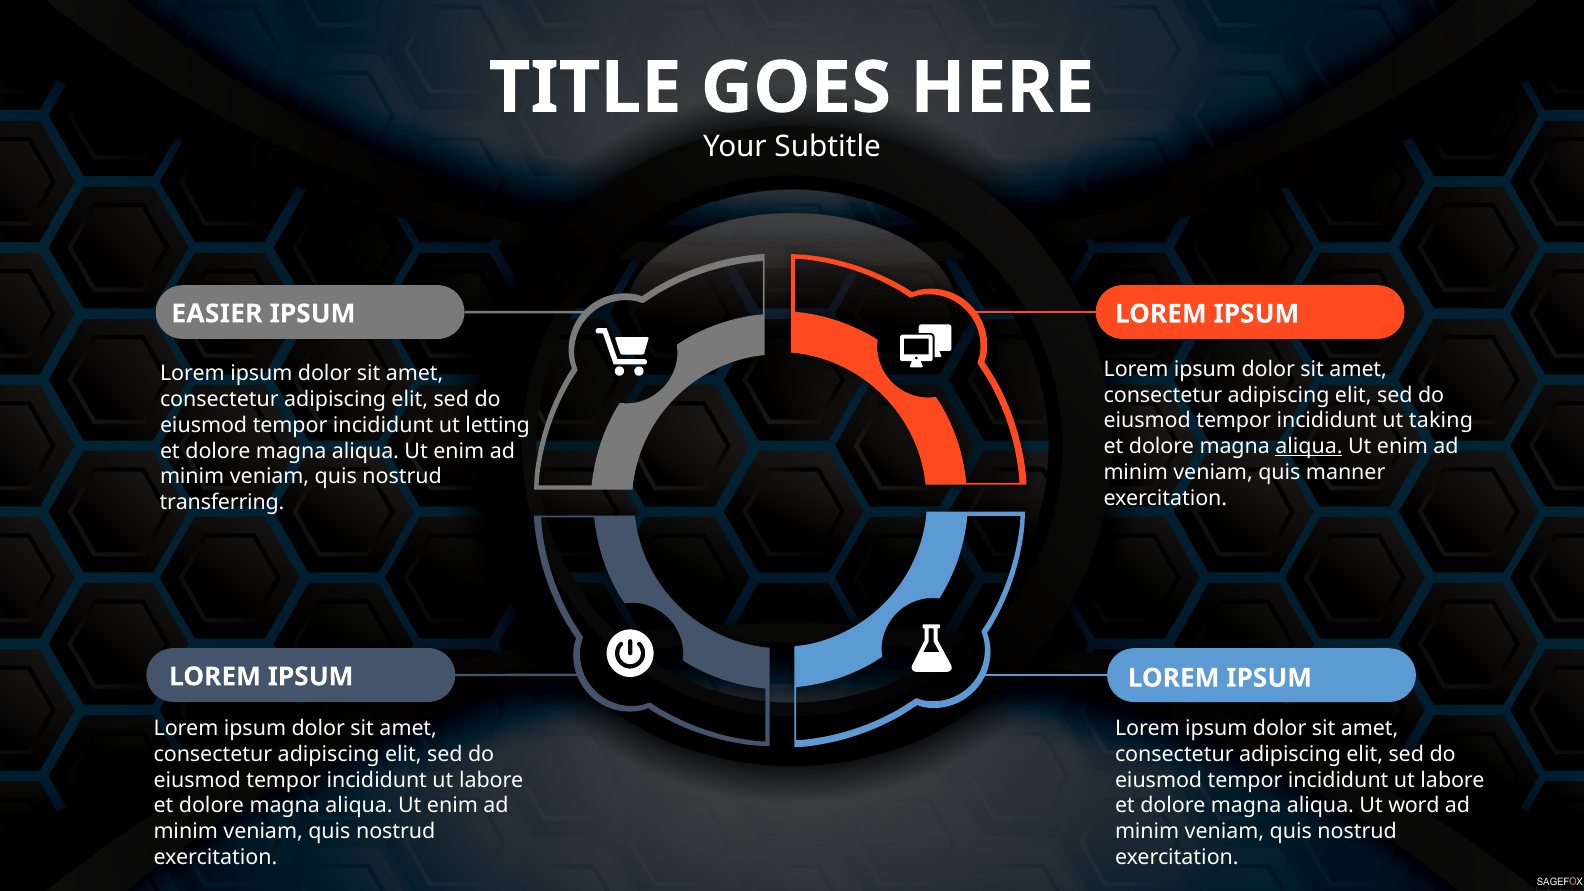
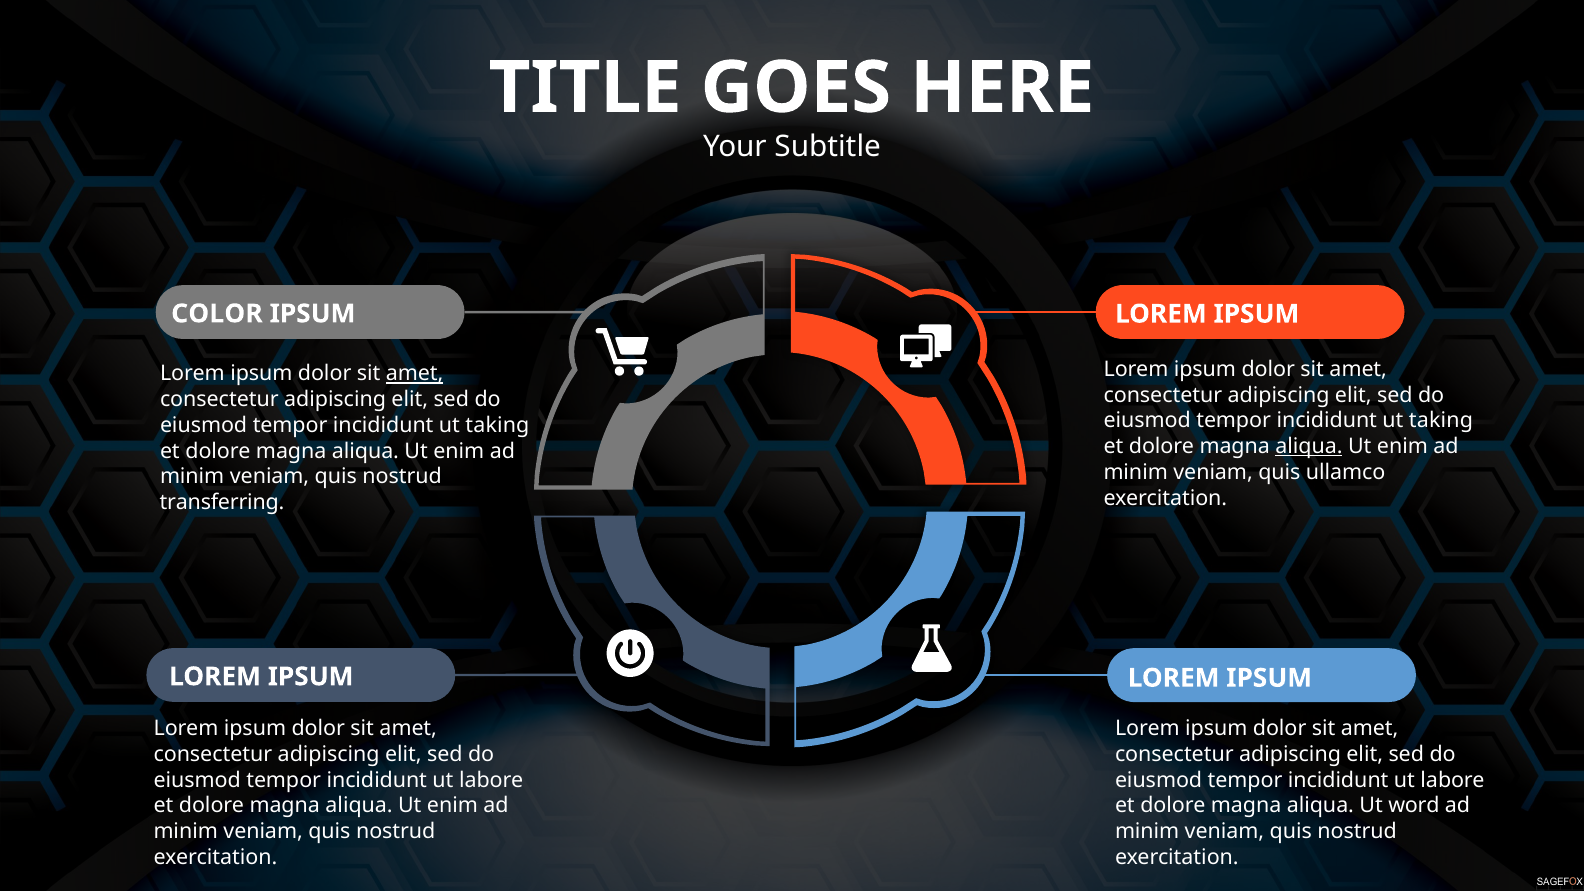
EASIER: EASIER -> COLOR (217, 314)
amet underline: none -> present (415, 374)
letting: letting -> taking (497, 425)
manner: manner -> ullamco (1346, 472)
